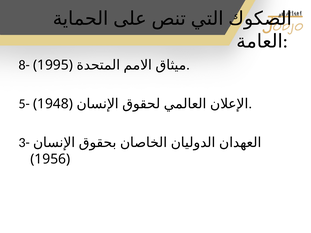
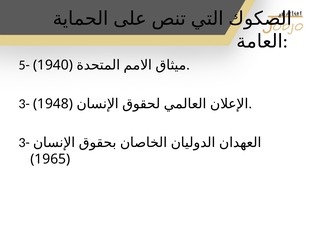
8-: 8- -> 5- (24, 65)
1995: 1995 -> 1940 (53, 65)
5-: 5- -> 3- (24, 104)
1956: 1956 -> 1965 (50, 159)
